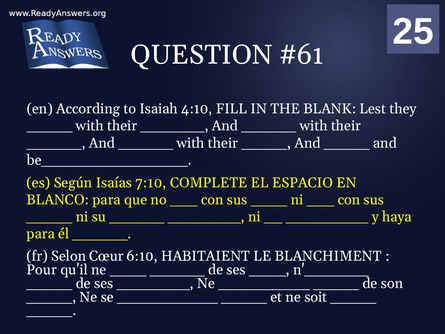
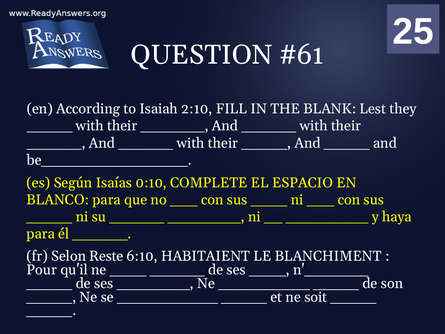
4:10: 4:10 -> 2:10 (197, 109)
7:10: 7:10 -> 0:10 (151, 183)
Cœur: Cœur -> Reste (106, 256)
